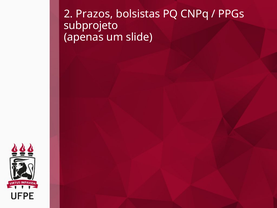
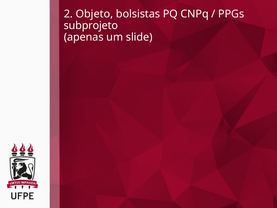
Prazos: Prazos -> Objeto (94, 14)
